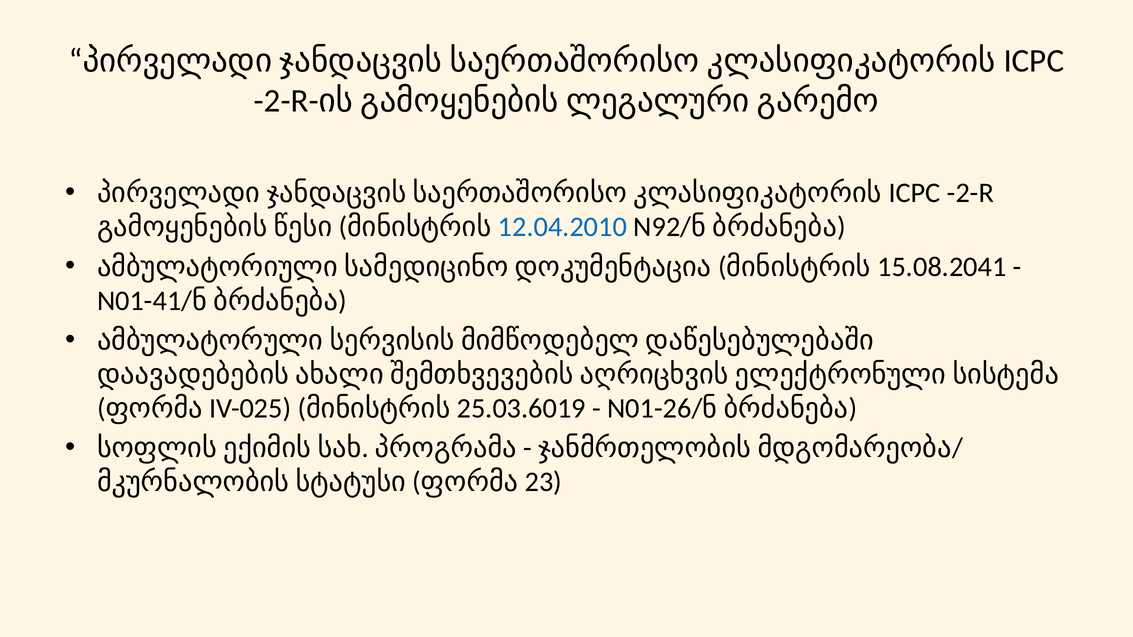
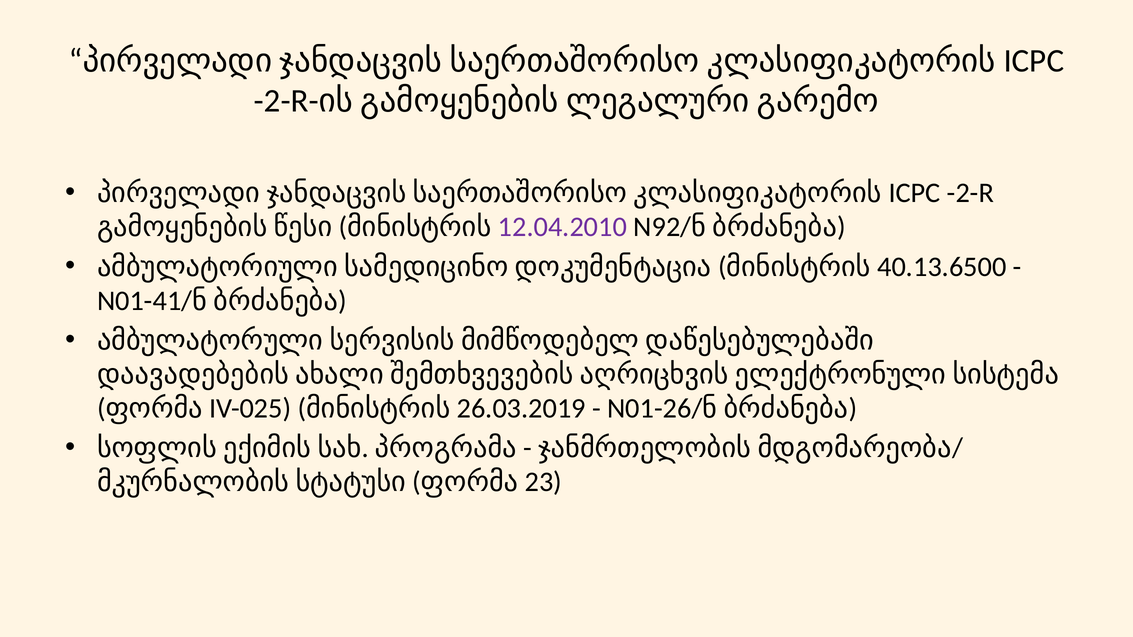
12.04.2010 colour: blue -> purple (562, 227)
15.08.2041: 15.08.2041 -> 40.13.6500 (942, 267)
25.03.6019: 25.03.6019 -> 26.03.2019 (521, 408)
